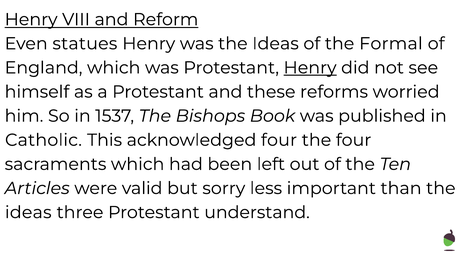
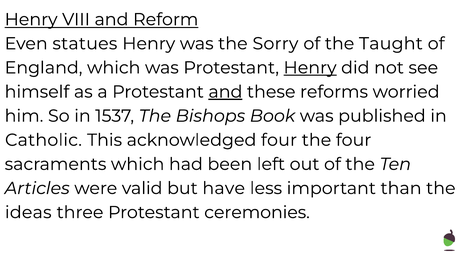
was the Ideas: Ideas -> Sorry (275, 44)
Formal: Formal -> Taught (391, 44)
and underline: none -> present (225, 92)
sorry: sorry -> have (224, 188)
understand: understand -> ceremonies (257, 212)
